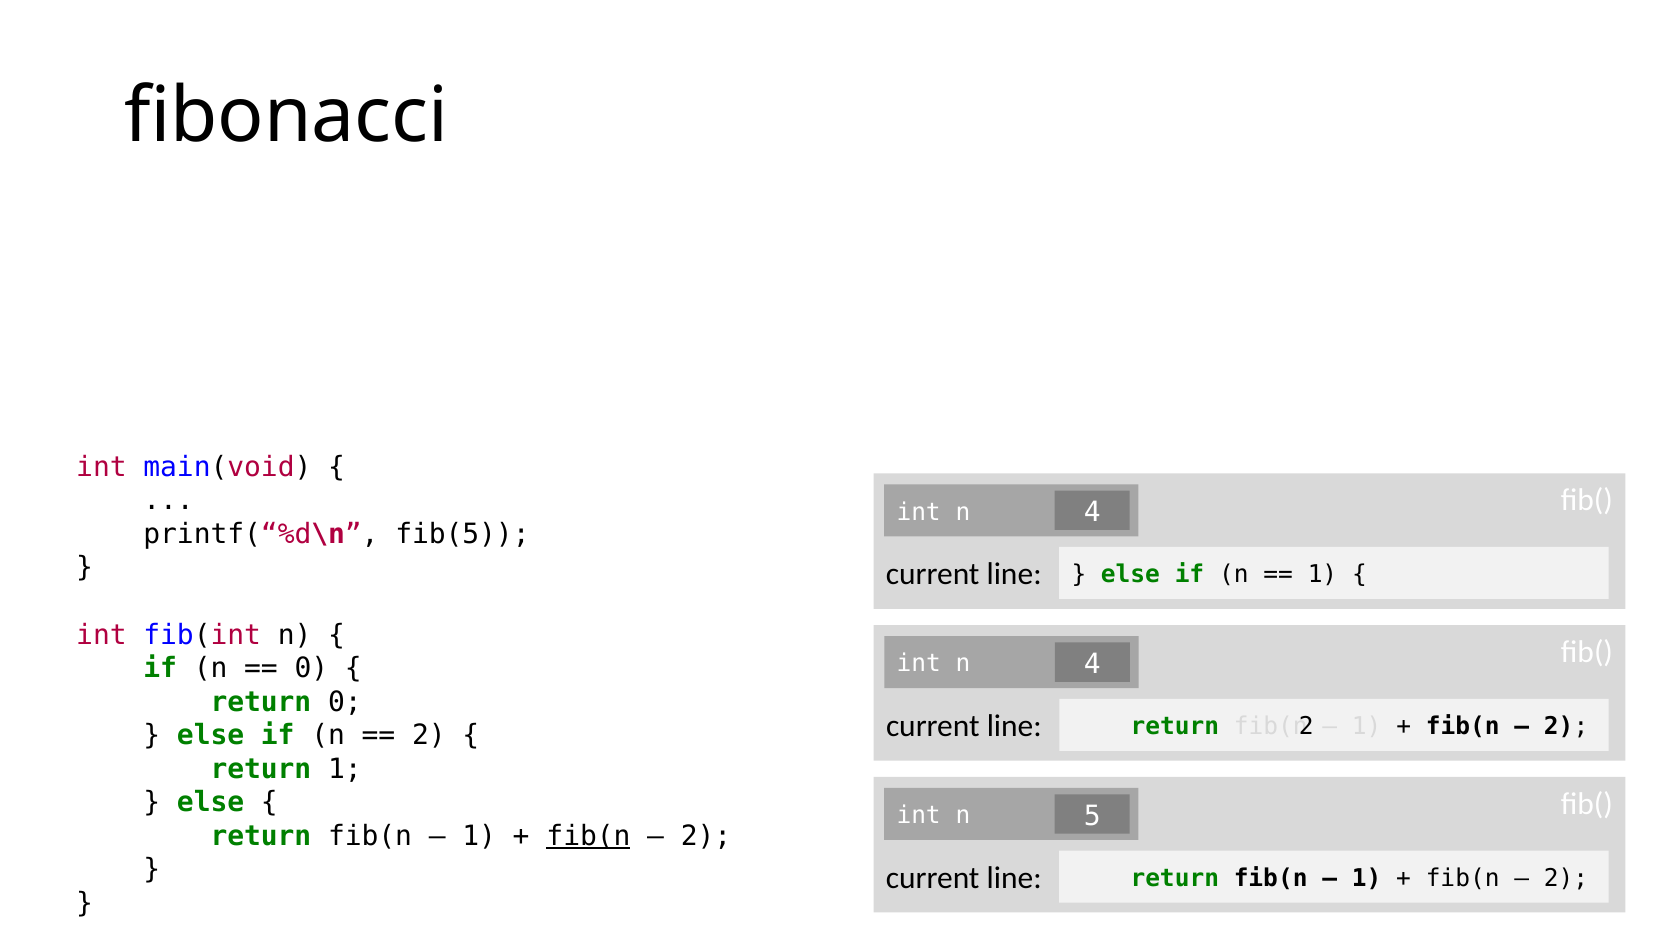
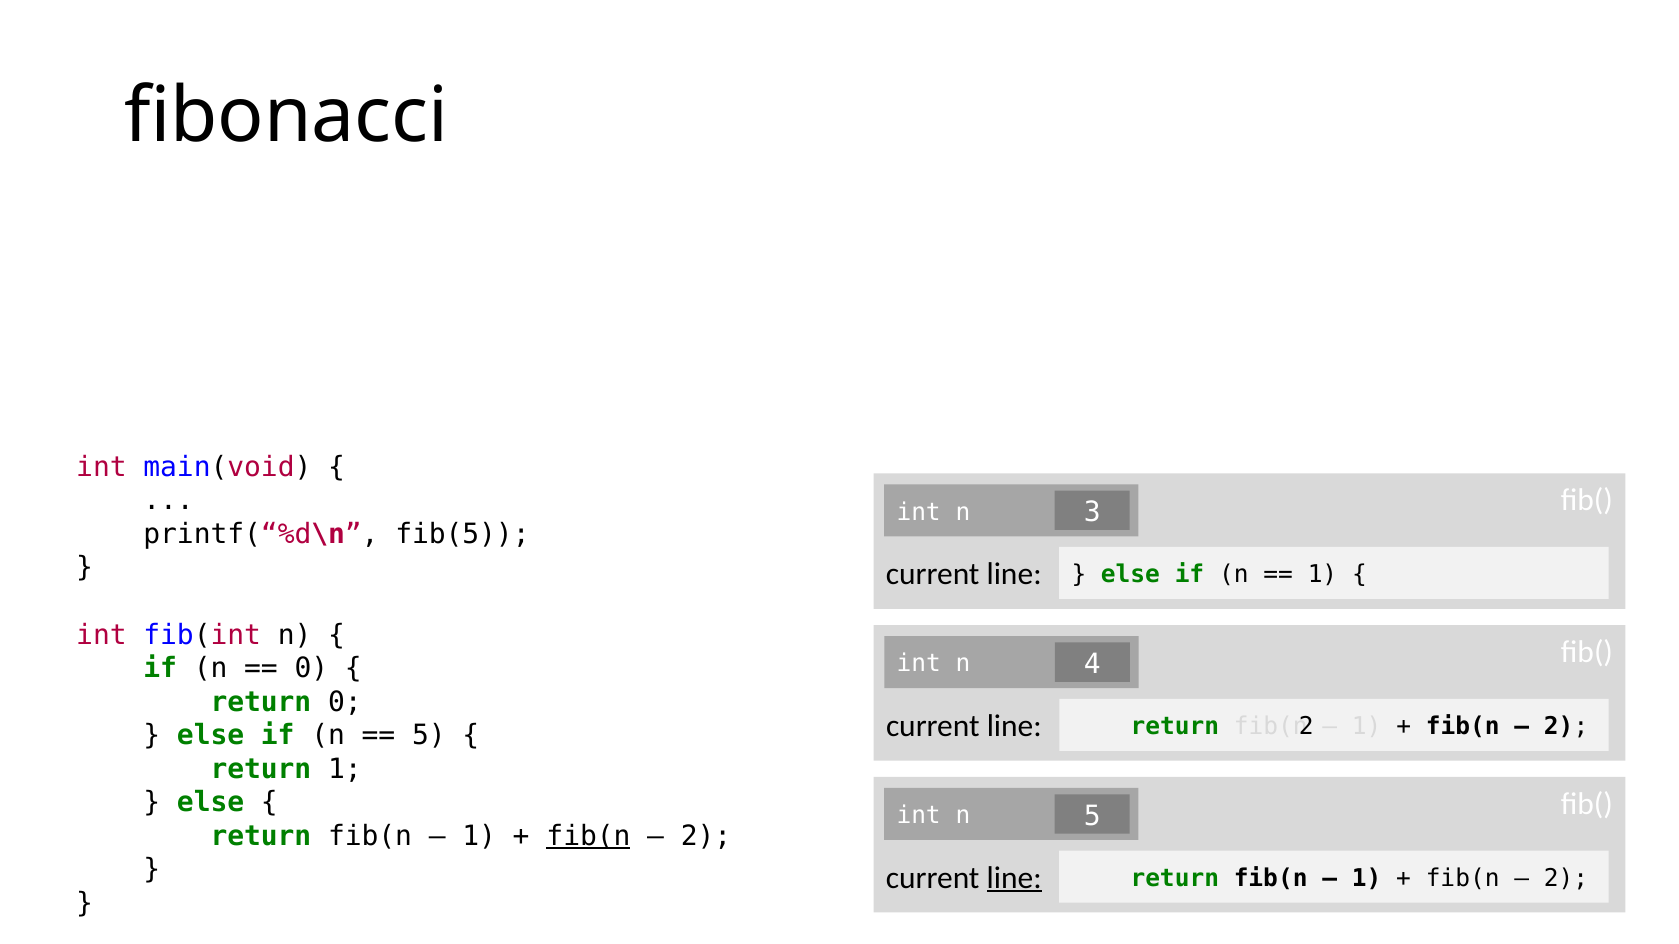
4: 4 -> 3 (1092, 513)
2: 2 -> 5 (429, 736)
line underline: none -> present (1014, 878)
